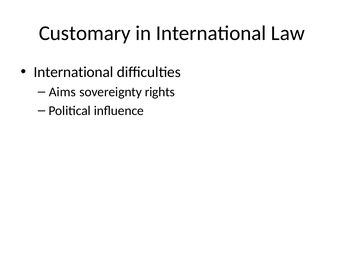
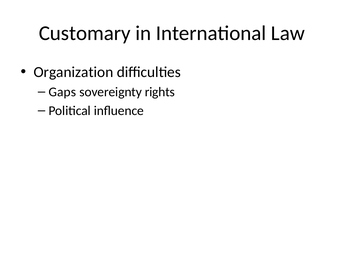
International: International -> Organization (73, 72)
Aims: Aims -> Gaps (62, 92)
